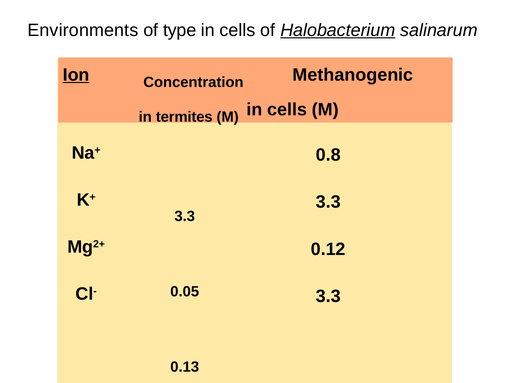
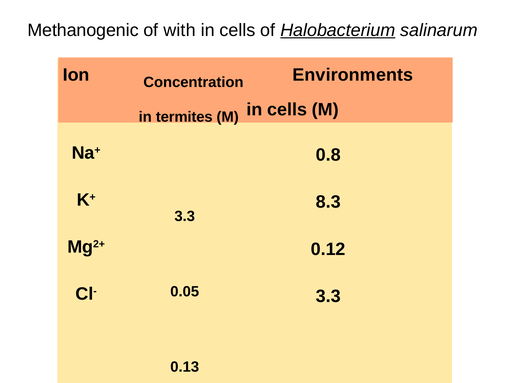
Environments: Environments -> Methanogenic (83, 30)
type: type -> with (179, 30)
Ion underline: present -> none (76, 75)
Methanogenic: Methanogenic -> Environments (353, 75)
3.3: 3.3 -> 8.3 (328, 202)
